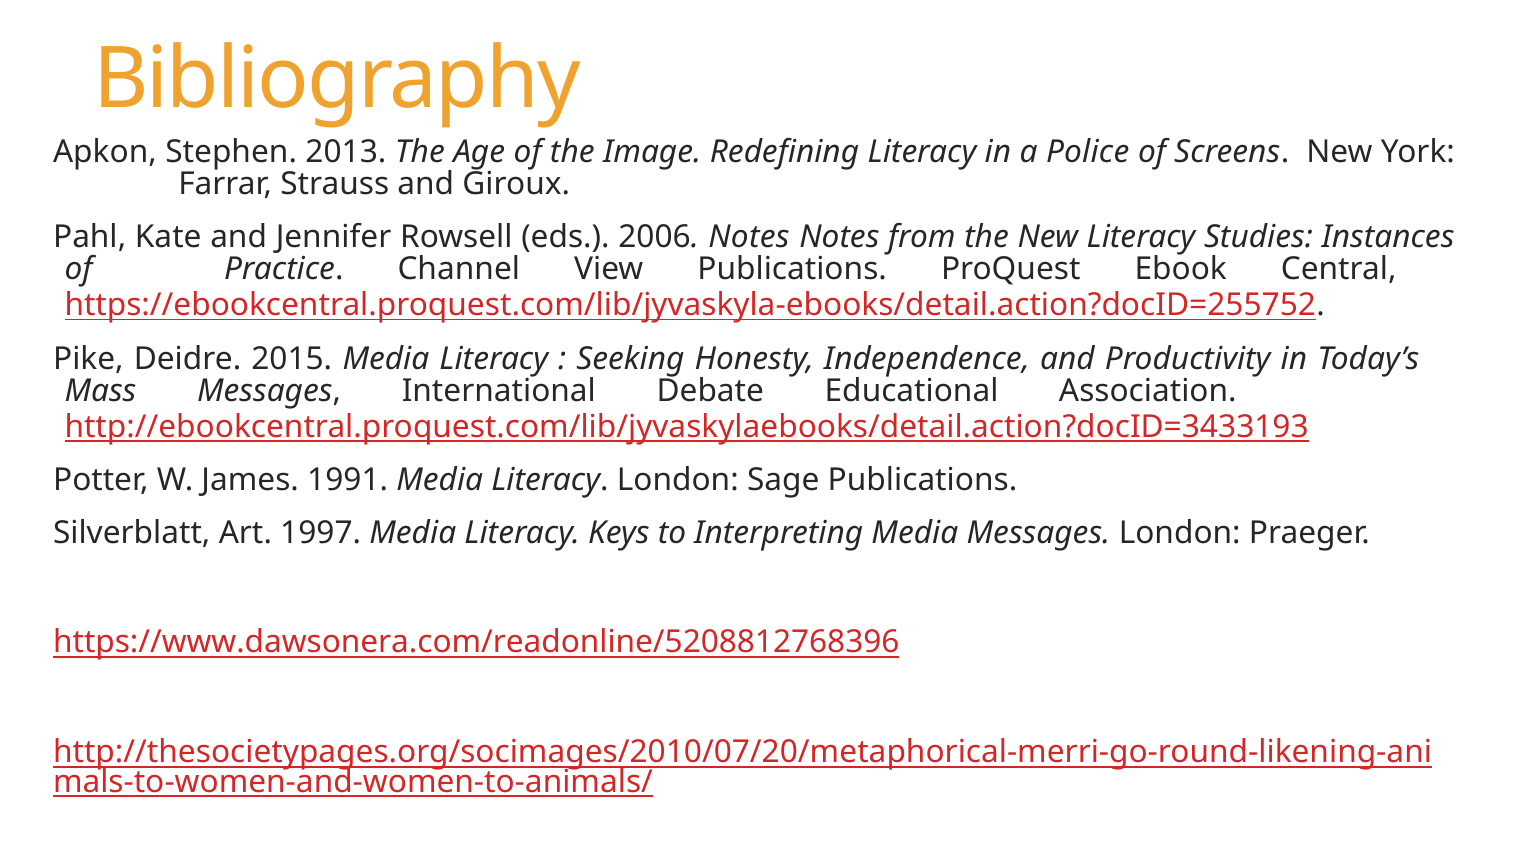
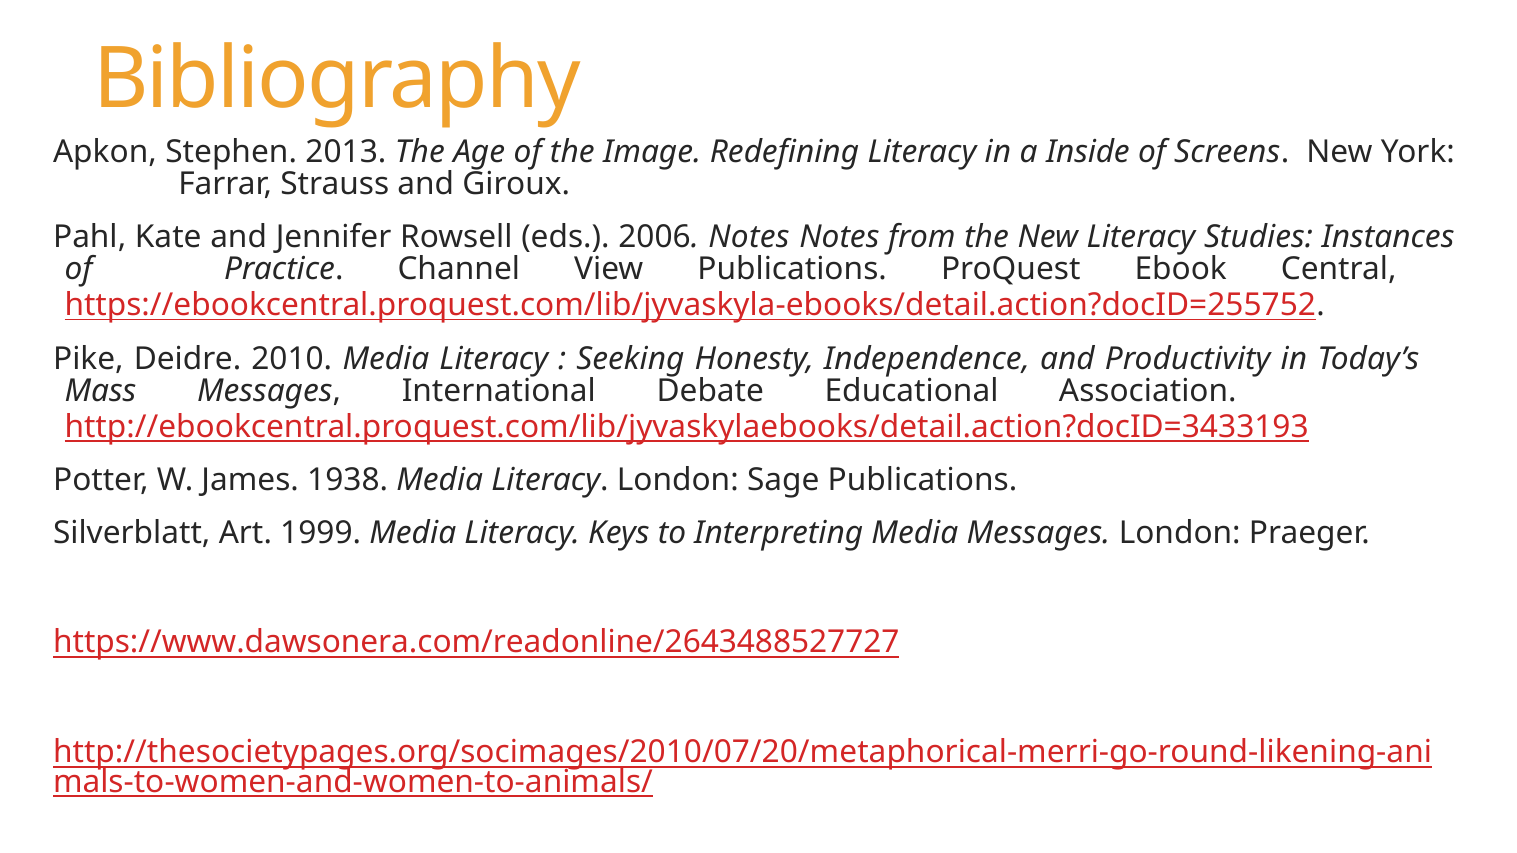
Police: Police -> Inside (1088, 152)
2015: 2015 -> 2010 (292, 359)
1991: 1991 -> 1938 (348, 481)
1997: 1997 -> 1999 (321, 533)
https://www.dawsonera.com/readonline/5208812768396: https://www.dawsonera.com/readonline/5208812768396 -> https://www.dawsonera.com/readonline/2643488527727 (476, 643)
